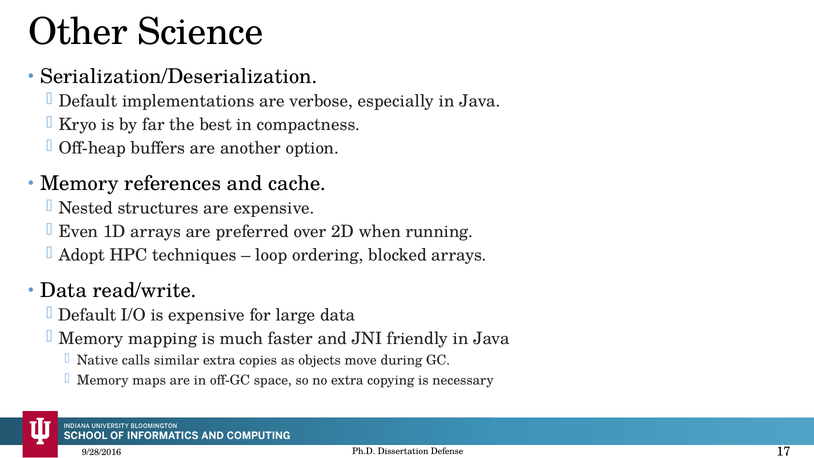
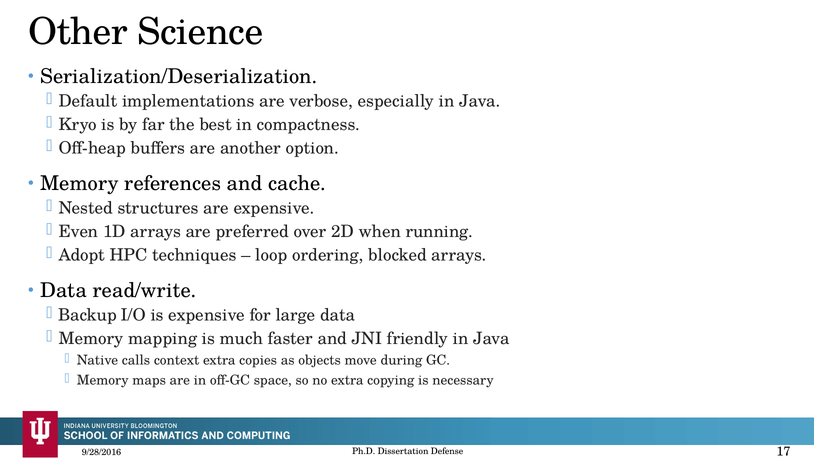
Default: Default -> Backup (87, 315)
similar: similar -> context (177, 360)
